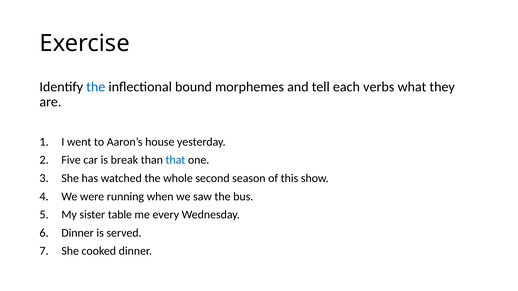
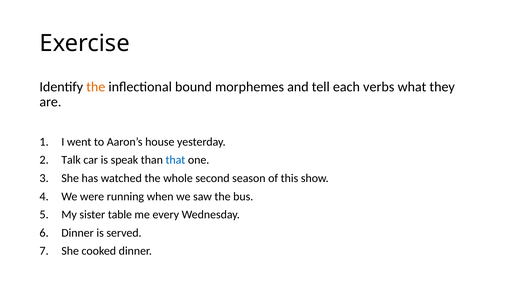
the colour: blue -> orange (96, 87)
Five: Five -> Talk (71, 160)
break: break -> speak (124, 160)
